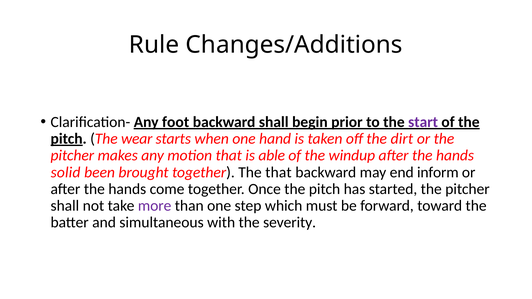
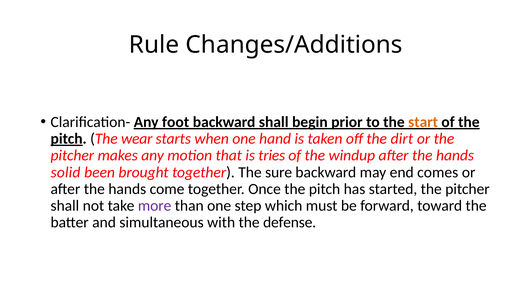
start colour: purple -> orange (423, 122)
able: able -> tries (272, 156)
The that: that -> sure (279, 172)
inform: inform -> comes (438, 172)
severity: severity -> defense (290, 223)
